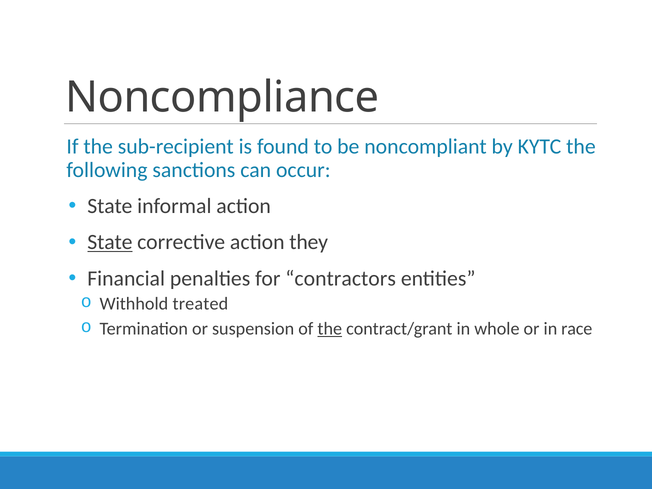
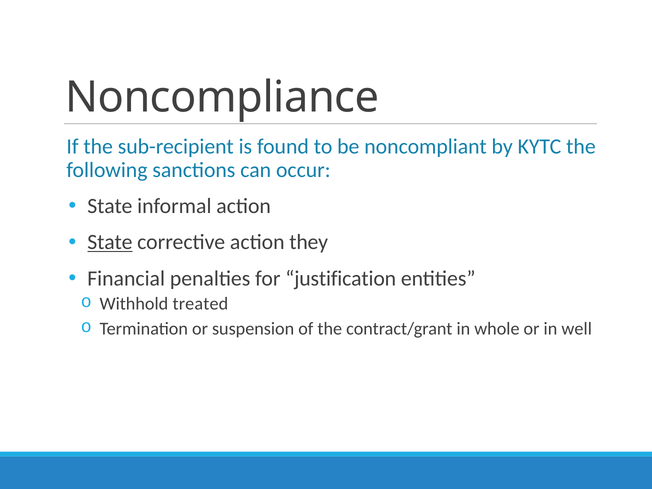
contractors: contractors -> justification (341, 278)
the underline: present -> none (330, 329)
race: race -> well (577, 329)
